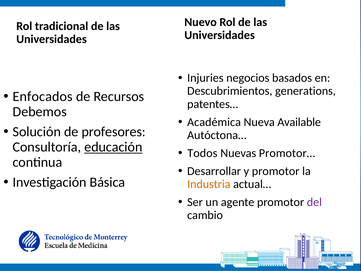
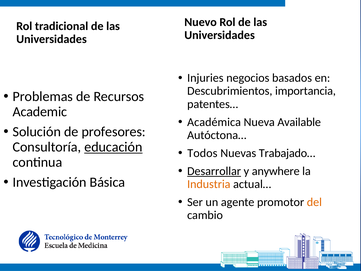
generations: generations -> importancia (305, 91)
Enfocados: Enfocados -> Problemas (43, 96)
Debemos: Debemos -> Academic (40, 112)
Promotor…: Promotor… -> Trabajado… (287, 153)
Desarrollar underline: none -> present (214, 171)
y promotor: promotor -> anywhere (276, 171)
del colour: purple -> orange (314, 202)
